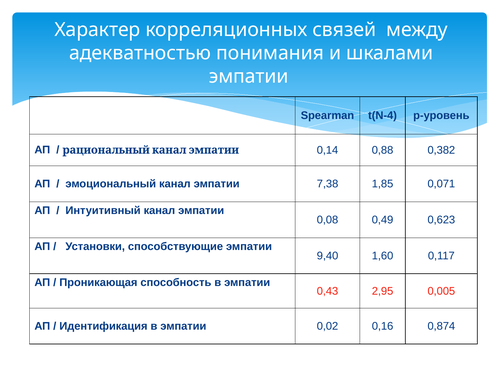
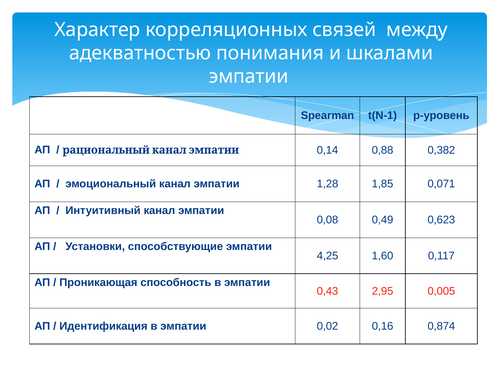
t(N-4: t(N-4 -> t(N-1 (383, 116)
7,38: 7,38 -> 1,28 (328, 184)
9,40: 9,40 -> 4,25 (328, 256)
